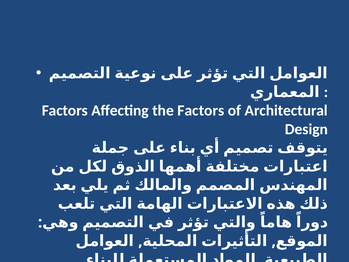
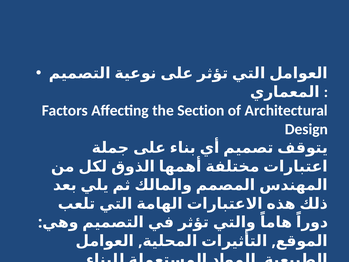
the Factors: Factors -> Section (201, 110)
